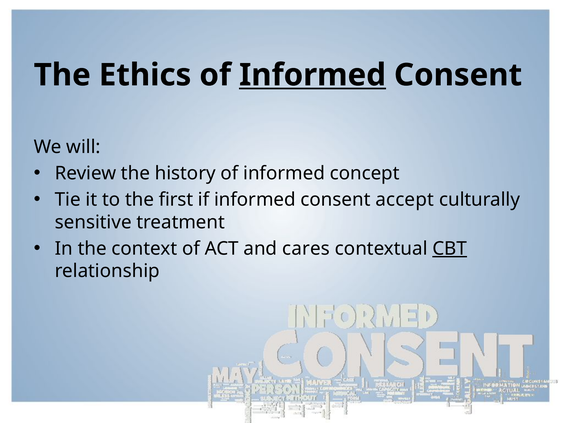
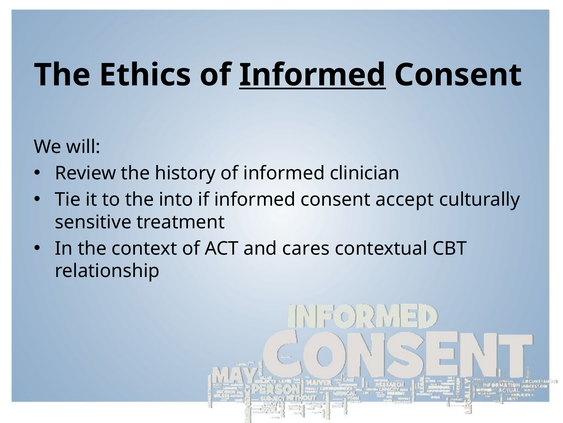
concept: concept -> clinician (365, 173)
first: first -> into (176, 199)
CBT underline: present -> none (450, 248)
